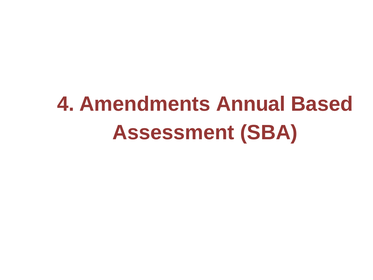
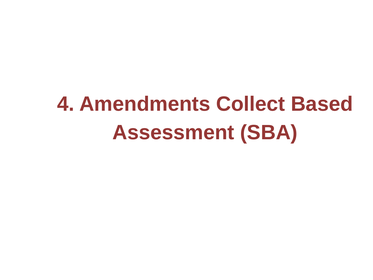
Annual: Annual -> Collect (251, 104)
